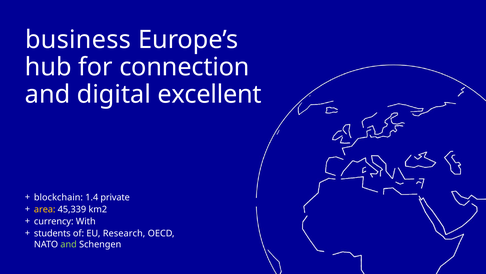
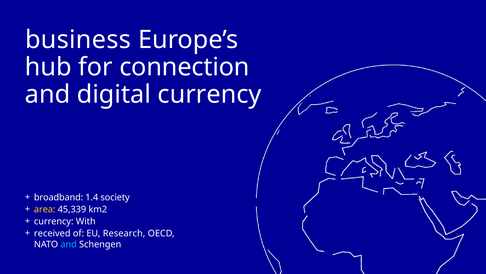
digital excellent: excellent -> currency (209, 94)
blockchain: blockchain -> broadband (59, 197)
private: private -> society (115, 197)
students: students -> received (52, 233)
and colour: light green -> light blue (69, 244)
